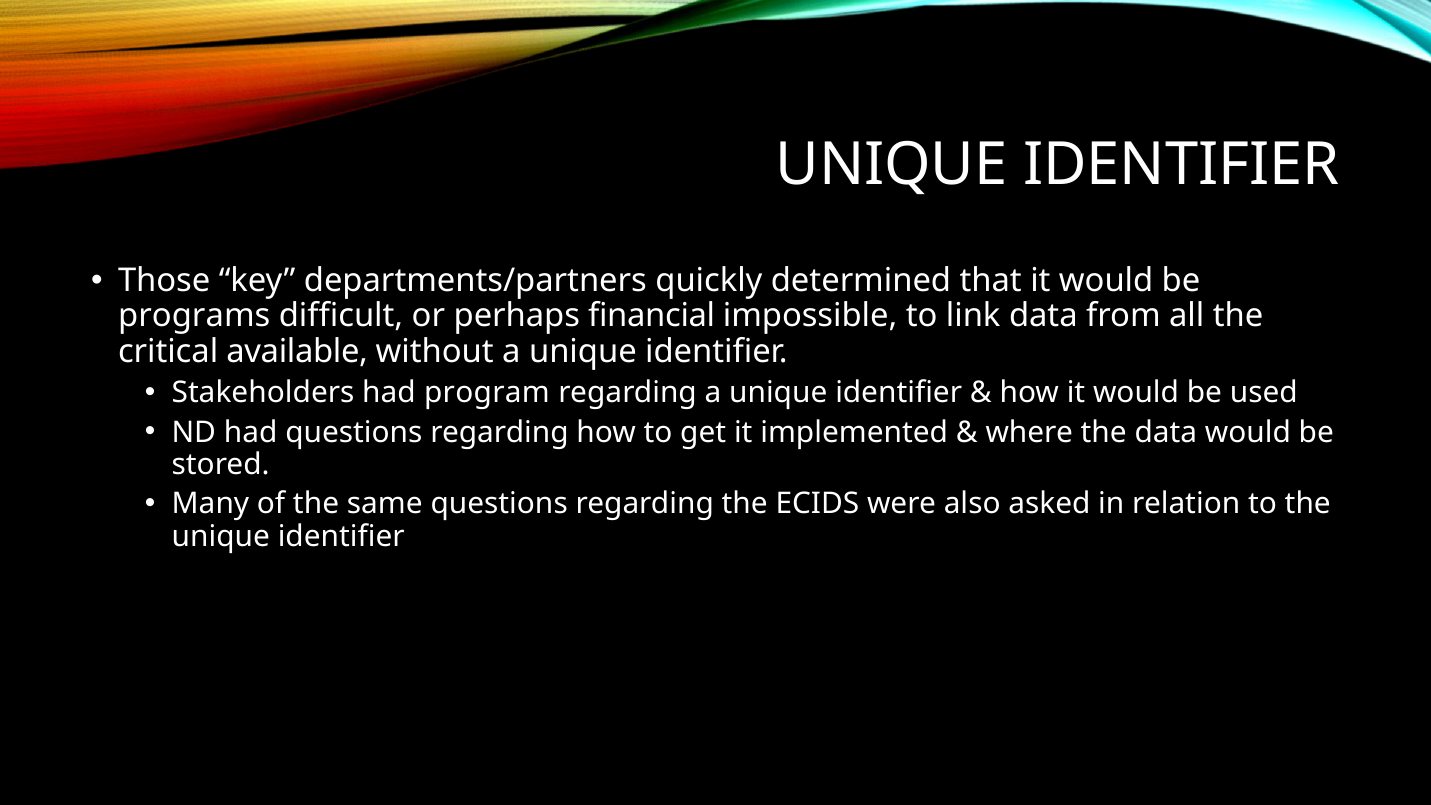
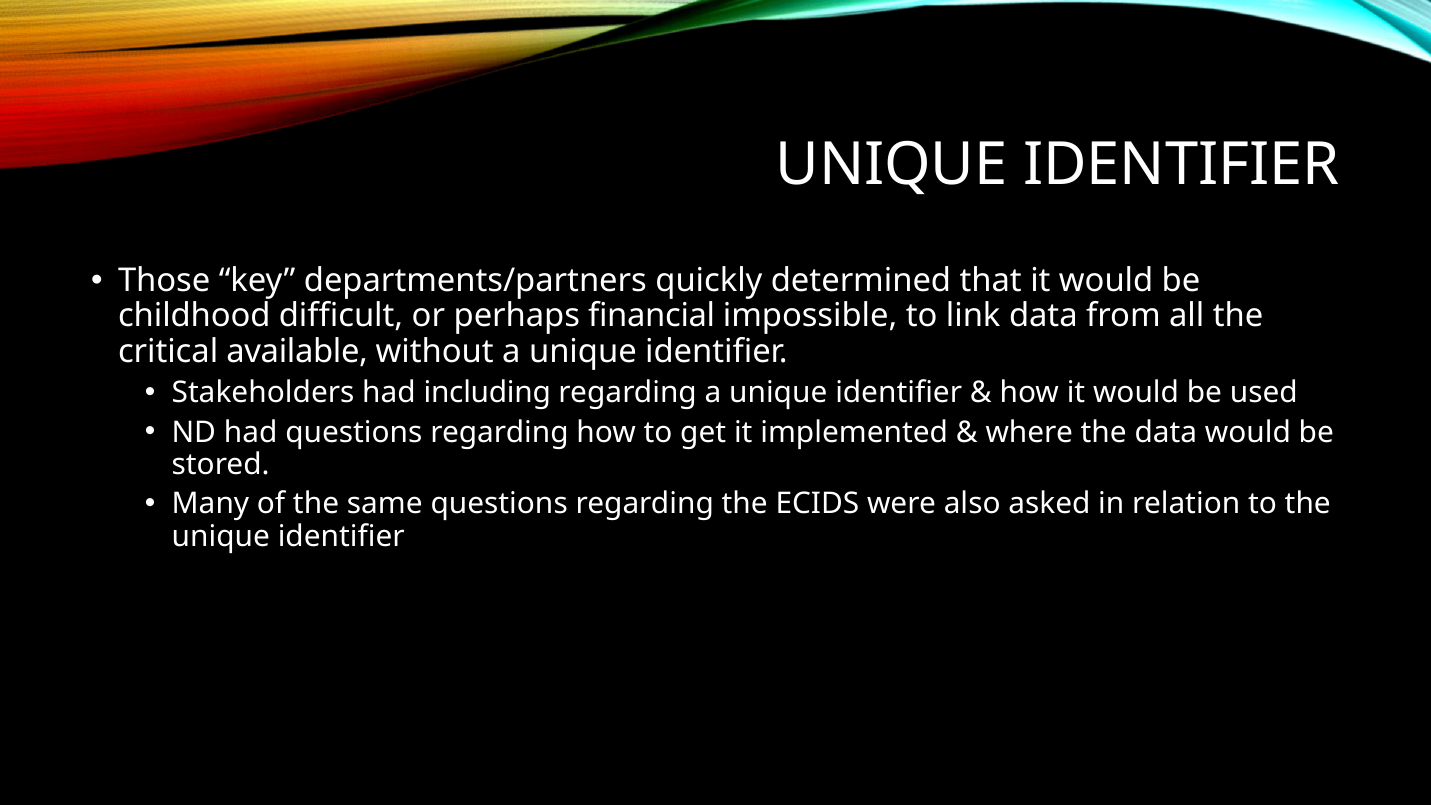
programs: programs -> childhood (194, 316)
program: program -> including (487, 393)
